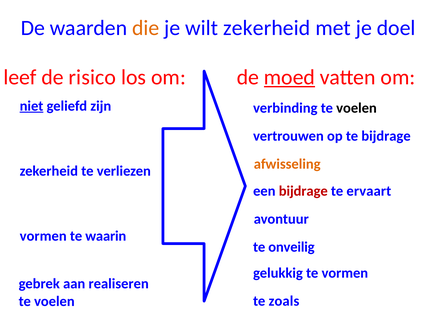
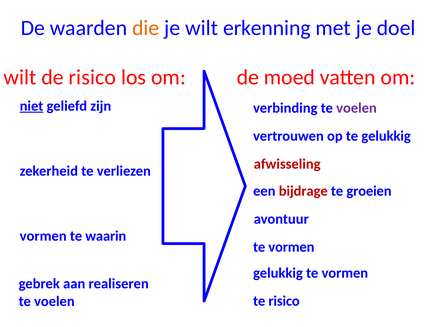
wilt zekerheid: zekerheid -> erkenning (267, 28)
leef: leef -> wilt (20, 77)
moed underline: present -> none (289, 77)
voelen colour: black -> purple (356, 108)
te bijdrage: bijdrage -> gelukkig (386, 136)
afwisseling colour: orange -> red (287, 164)
ervaart: ervaart -> groeien (369, 191)
onveilig: onveilig -> vormen (291, 247)
te zoals: zoals -> risico (284, 301)
